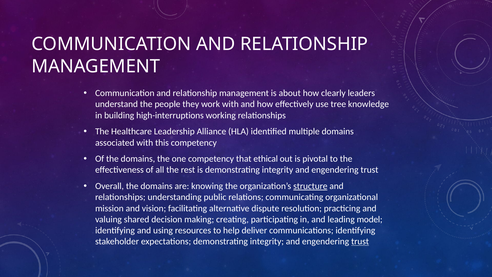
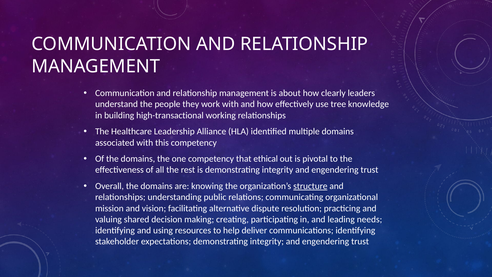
high-interruptions: high-interruptions -> high-transactional (170, 115)
model: model -> needs (370, 219)
trust underline: present -> none (360, 241)
